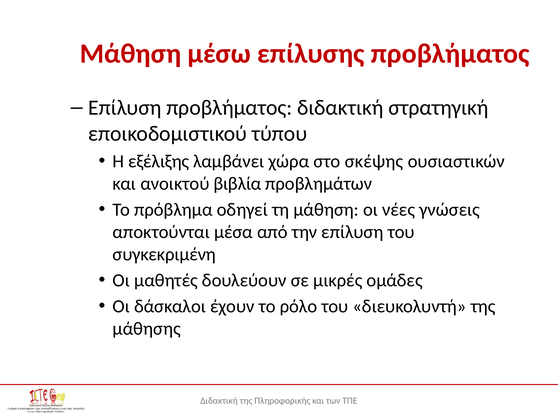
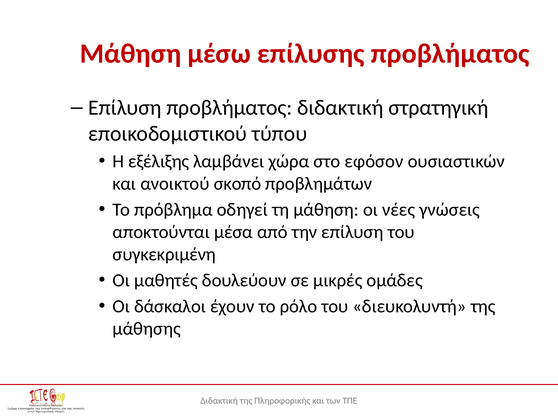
σκέψης: σκέψης -> εφόσον (374, 162)
βιβλία: βιβλία -> σκοπό (237, 184)
